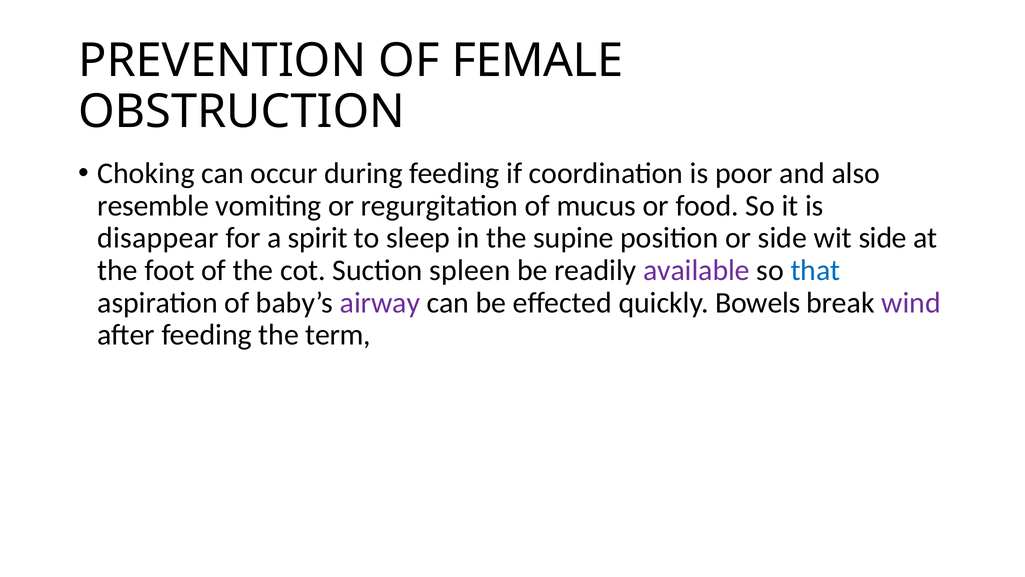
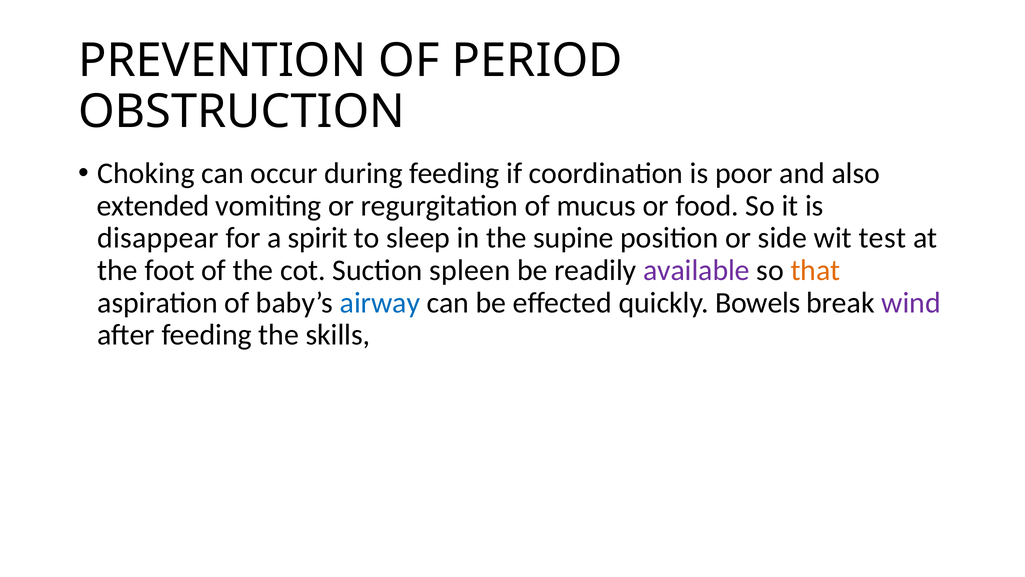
FEMALE: FEMALE -> PERIOD (537, 61)
resemble: resemble -> extended (153, 206)
wit side: side -> test (882, 238)
that colour: blue -> orange (815, 270)
airway colour: purple -> blue (380, 302)
term: term -> skills (338, 335)
